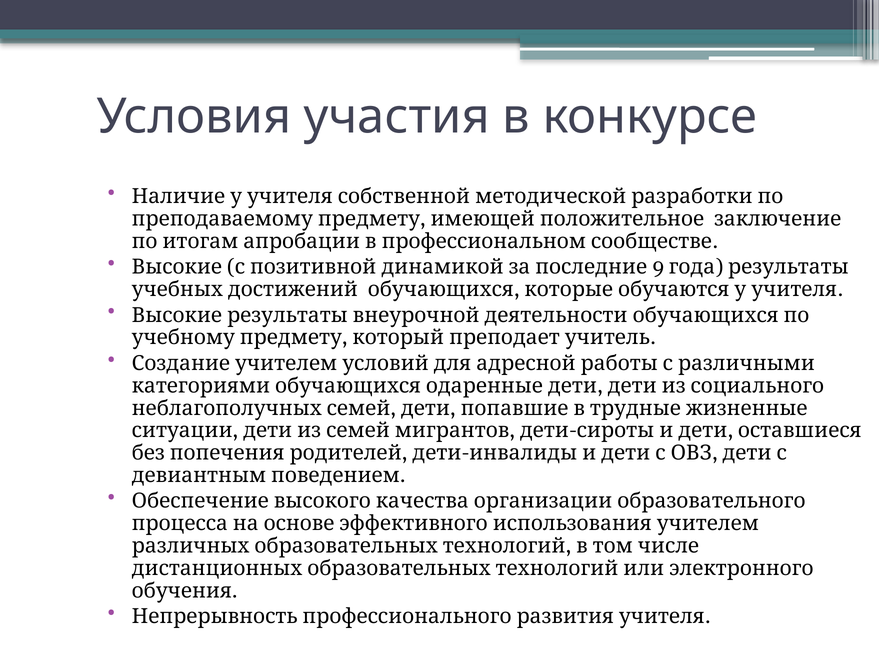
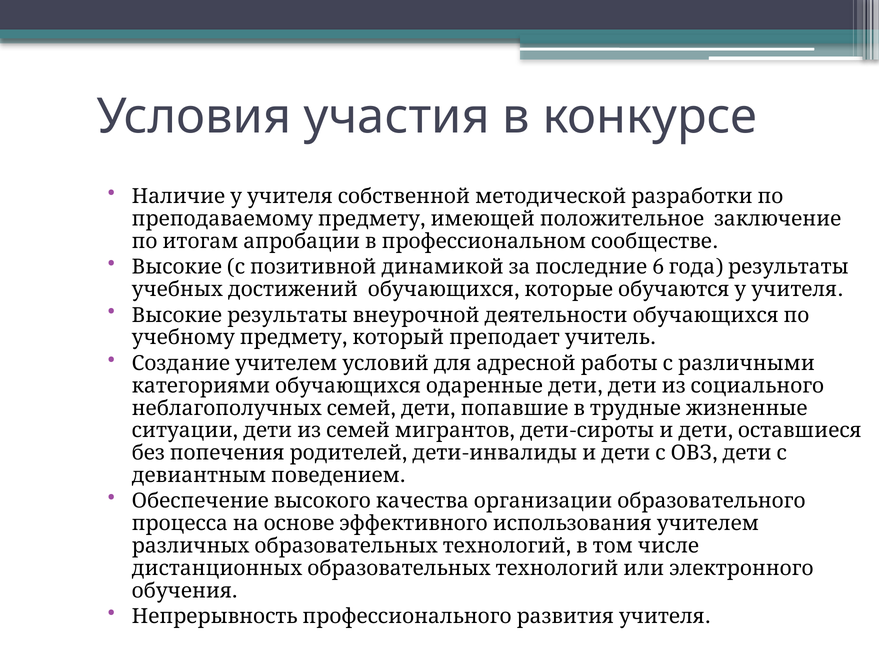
9: 9 -> 6 (658, 267)
